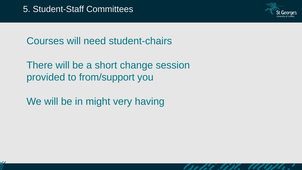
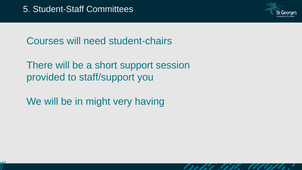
change: change -> support (137, 65)
from/support: from/support -> staff/support (107, 77)
